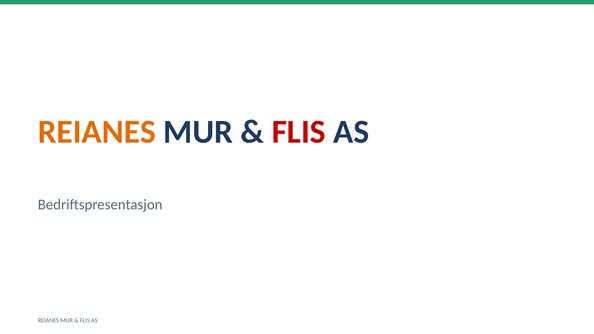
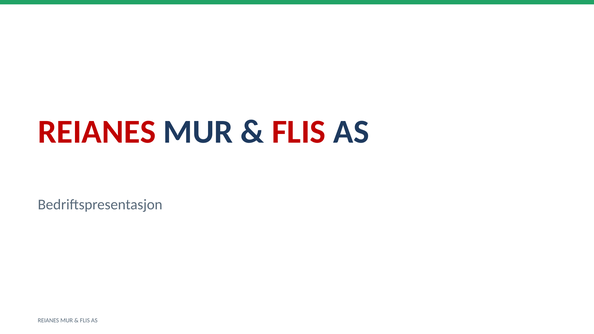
REIANES colour: orange -> red (97, 132)
